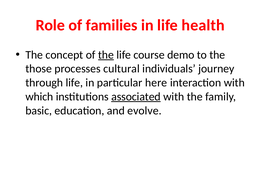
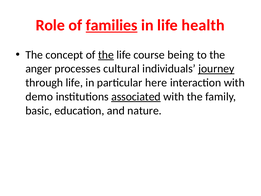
families underline: none -> present (112, 25)
demo: demo -> being (181, 55)
those: those -> anger (39, 69)
journey underline: none -> present (216, 69)
which: which -> demo (39, 97)
evolve: evolve -> nature (145, 110)
